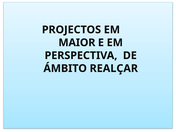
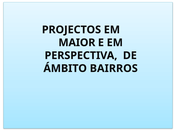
REALÇAR: REALÇAR -> BAIRROS (114, 68)
